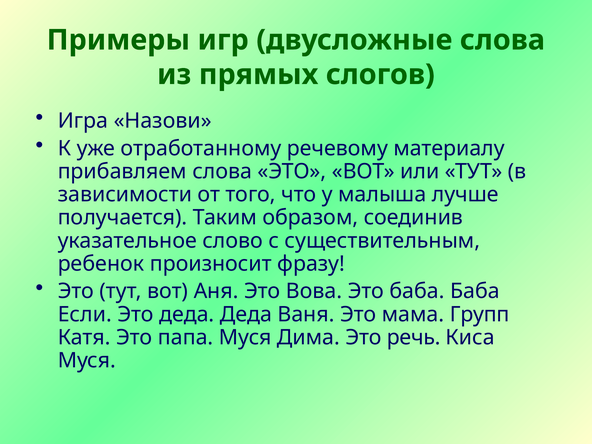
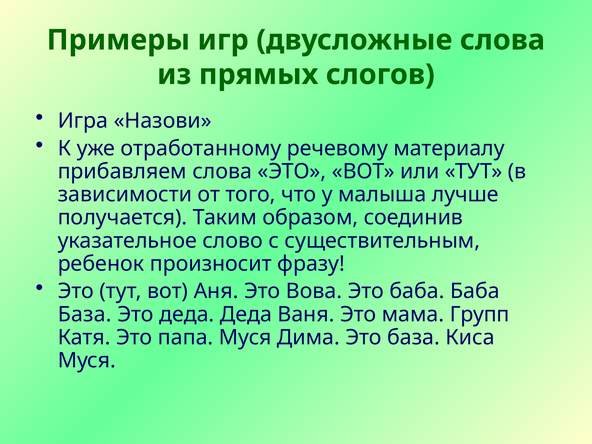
Если: Если -> База (85, 314)
Это речь: речь -> база (414, 337)
